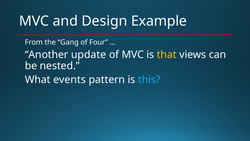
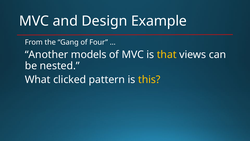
update: update -> models (89, 54)
events: events -> clicked (70, 80)
this colour: light blue -> yellow (149, 80)
